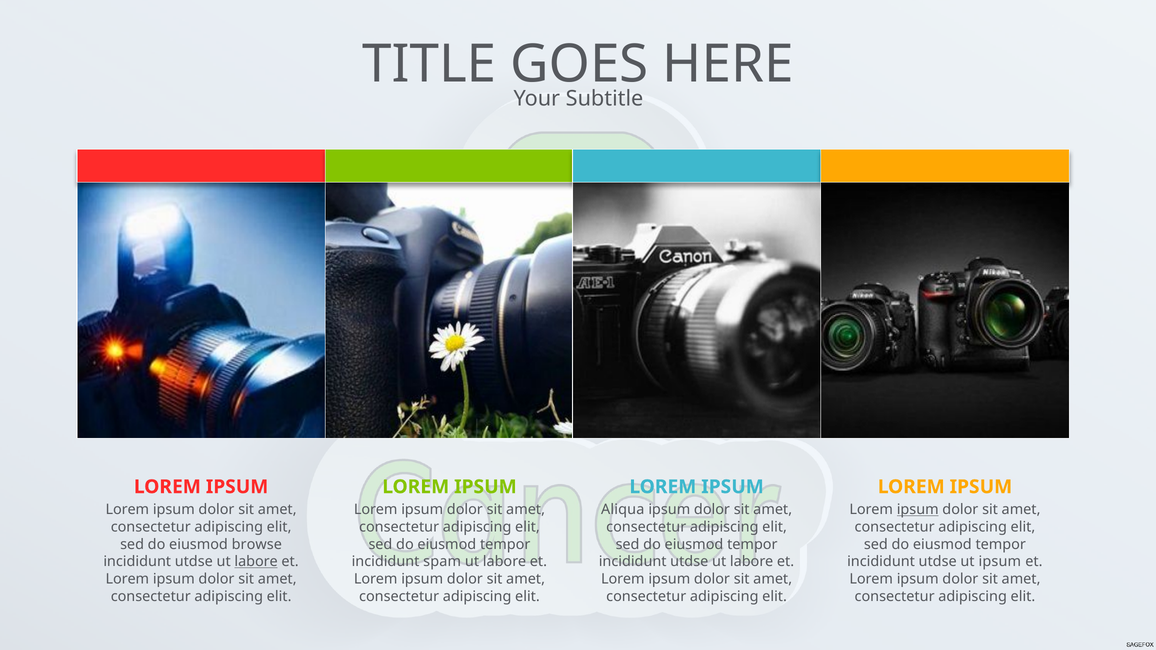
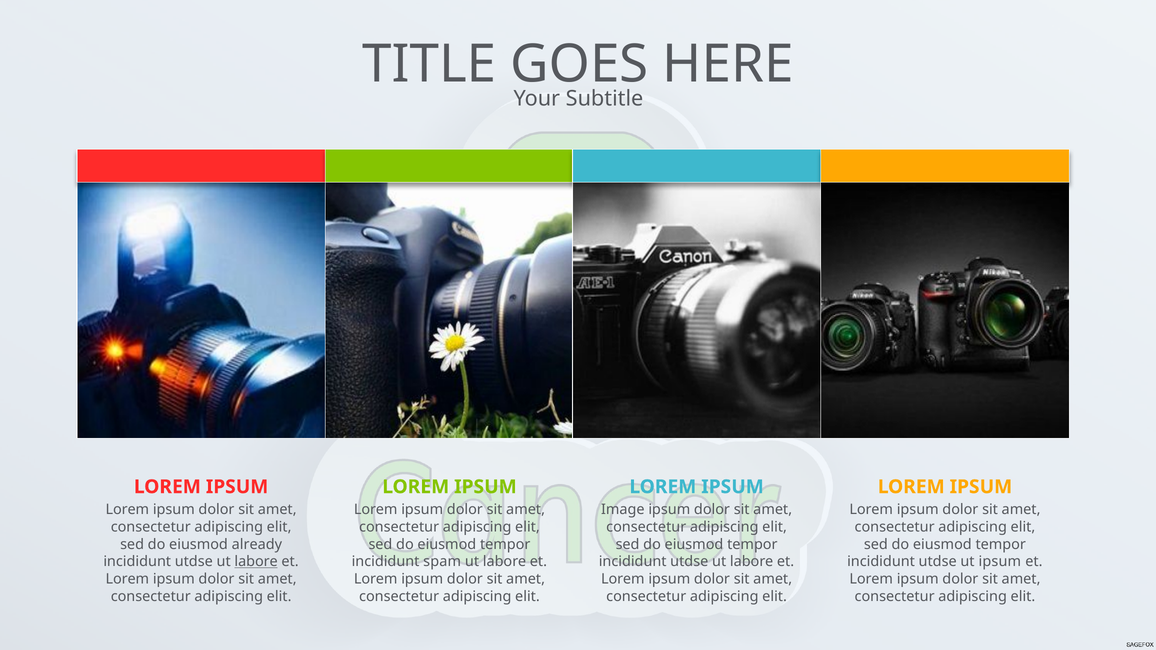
Aliqua: Aliqua -> Image (623, 510)
ipsum underline: present -> none (918, 510)
browse: browse -> already (257, 544)
